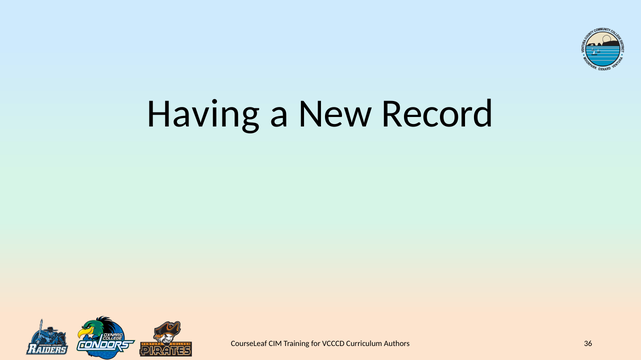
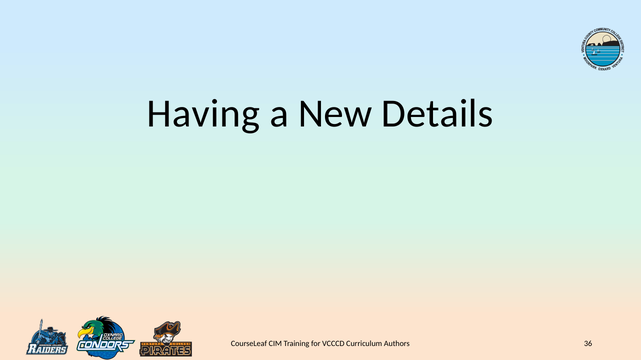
Record: Record -> Details (437, 114)
